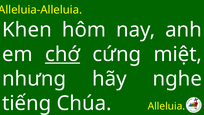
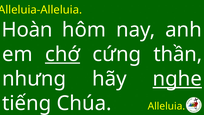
Khen: Khen -> Hoàn (27, 30)
miệt: miệt -> thần (178, 54)
nghe underline: none -> present (177, 79)
